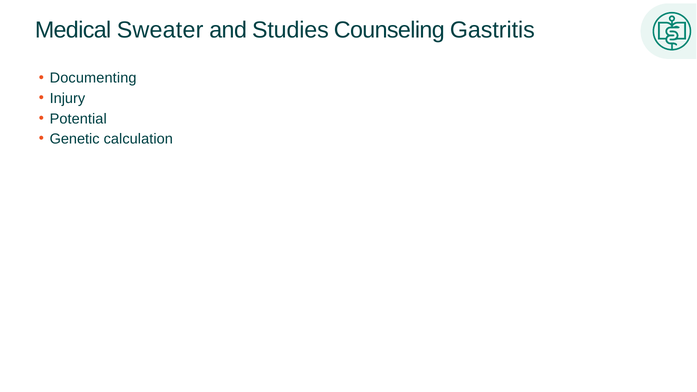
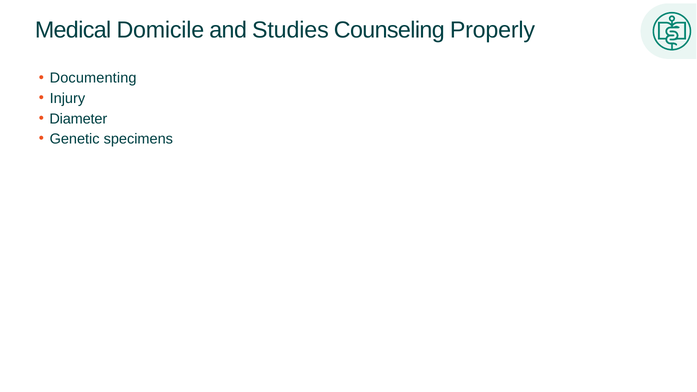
Sweater: Sweater -> Domicile (160, 30)
Gastritis: Gastritis -> Properly (492, 30)
Potential: Potential -> Diameter (78, 119)
calculation: calculation -> specimens (138, 139)
